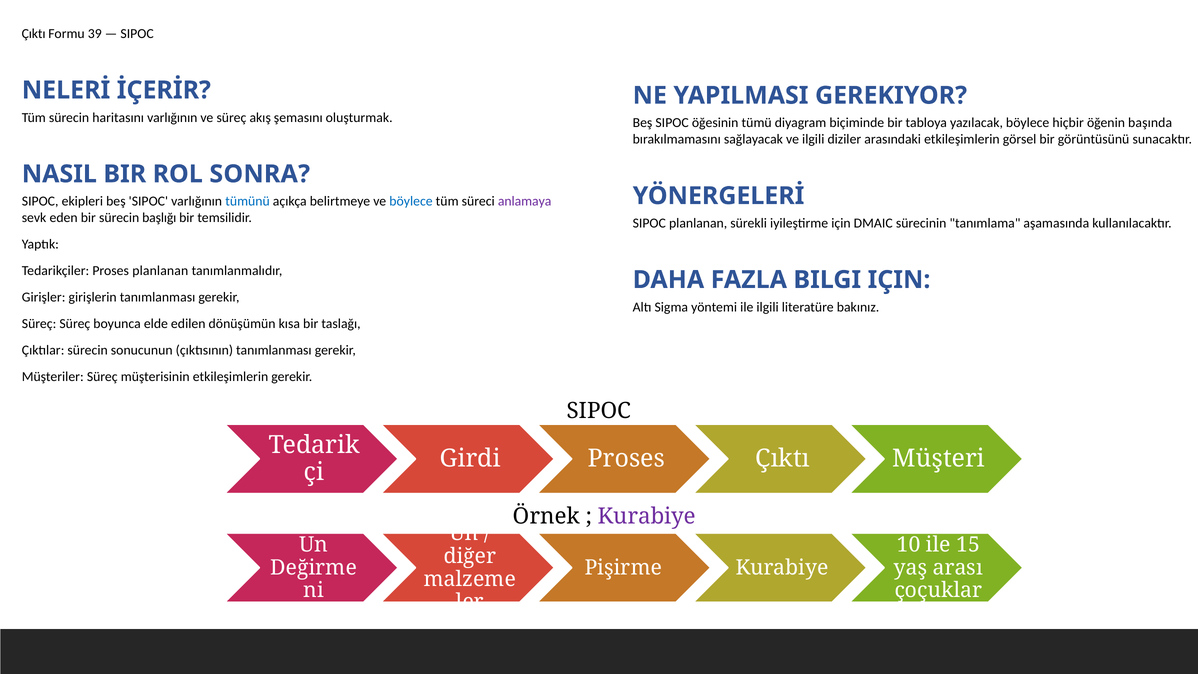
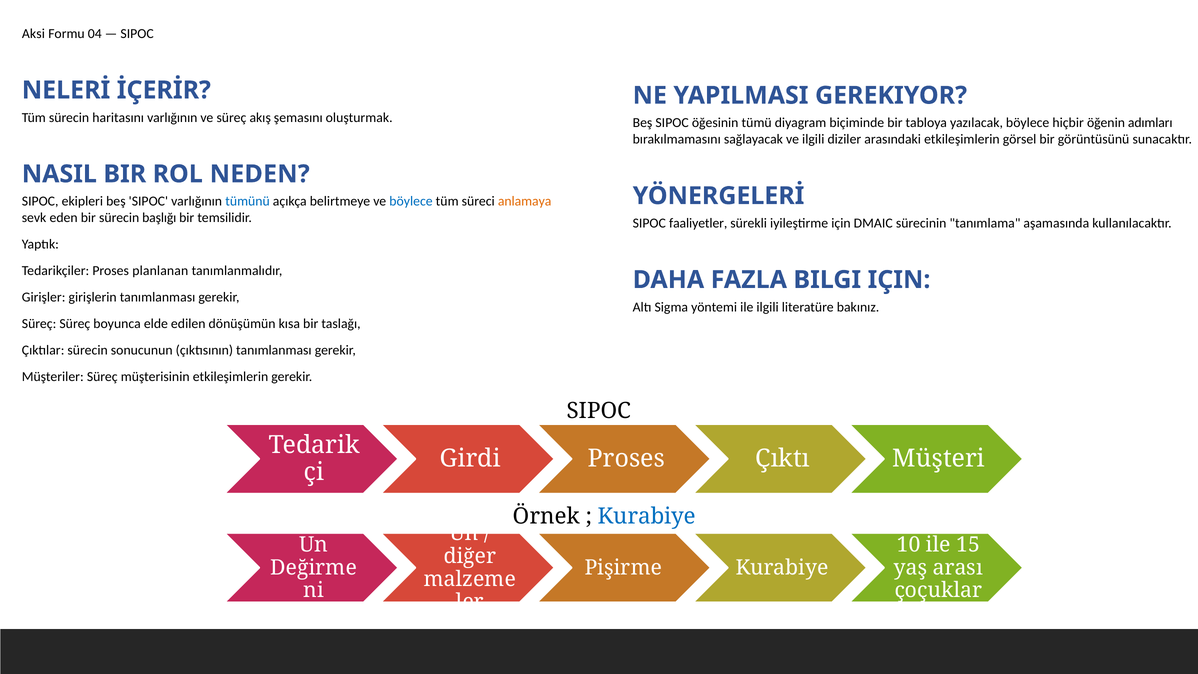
Çıktı: Çıktı -> Aksi (33, 34)
39: 39 -> 04 (95, 34)
başında: başında -> adımları (1150, 123)
SONRA: SONRA -> NEDEN (260, 174)
anlamaya colour: purple -> orange (525, 201)
SIPOC planlanan: planlanan -> faaliyetler (698, 223)
Kurabiye colour: purple -> blue (647, 516)
